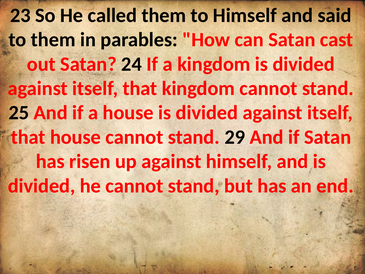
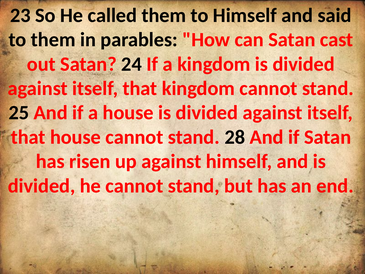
29: 29 -> 28 (235, 137)
